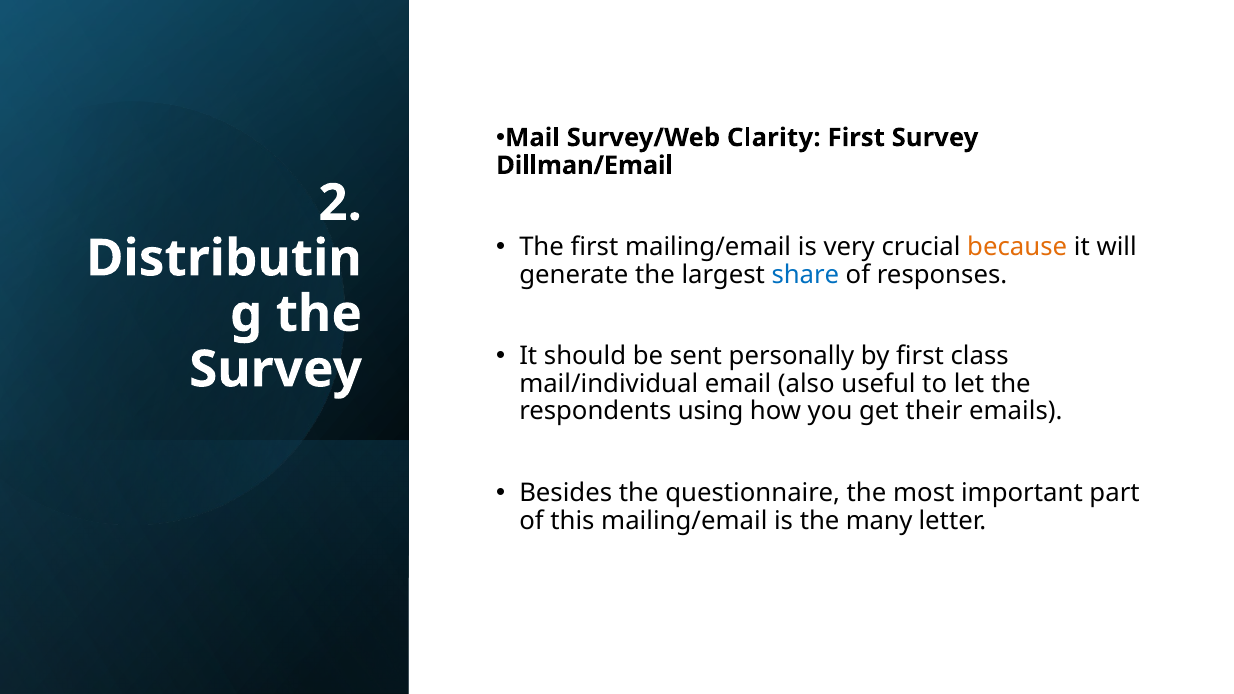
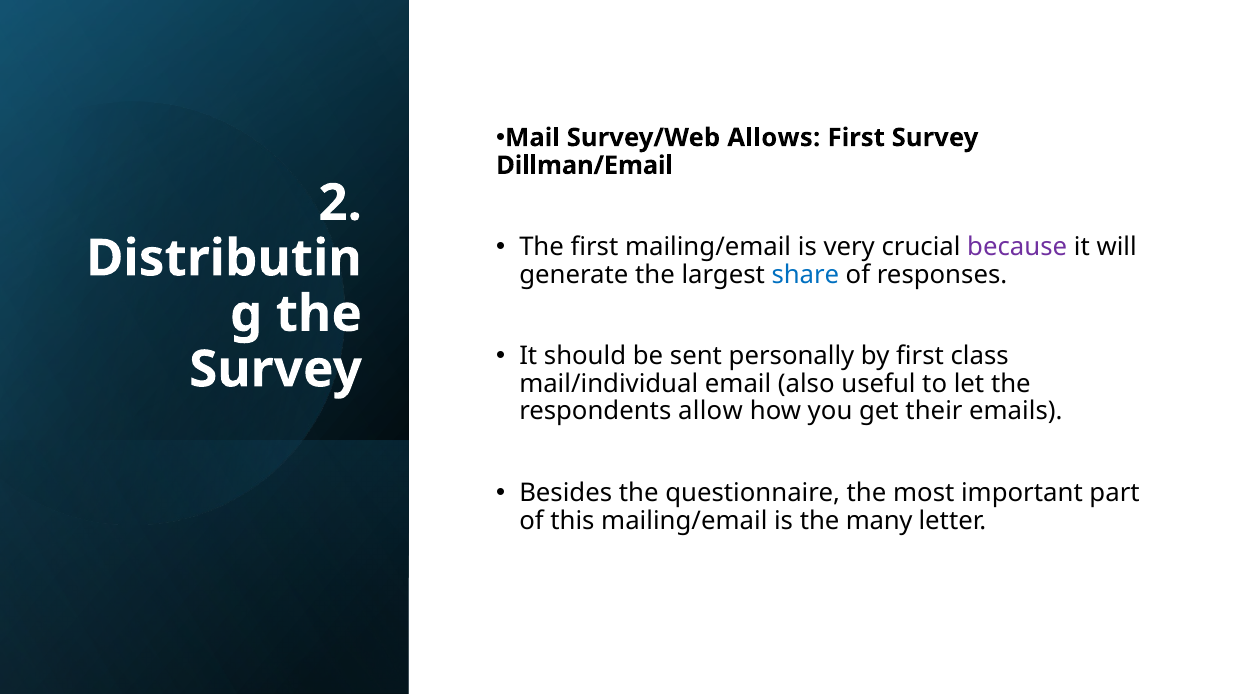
Clarity: Clarity -> Allows (774, 138)
because colour: orange -> purple (1017, 247)
using: using -> allow (710, 412)
